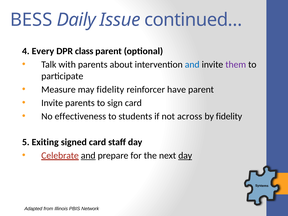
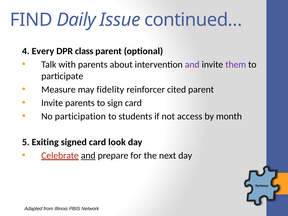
BESS: BESS -> FIND (31, 20)
and colour: blue -> purple (192, 65)
have: have -> cited (177, 89)
effectiveness: effectiveness -> participation (80, 116)
across: across -> access (190, 116)
by fidelity: fidelity -> month (229, 116)
staff: staff -> look (117, 142)
day underline: present -> none (185, 156)
